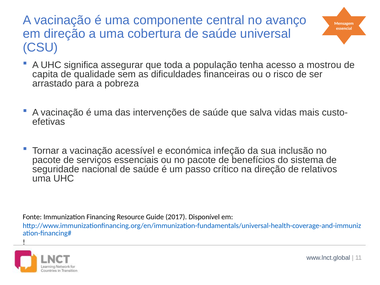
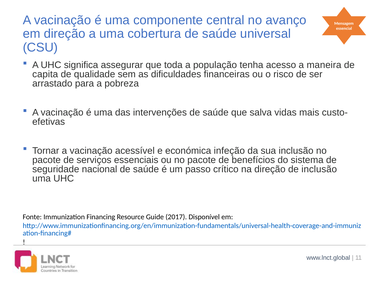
mostrou: mostrou -> maneira (324, 65)
de relativos: relativos -> inclusão (319, 169)
